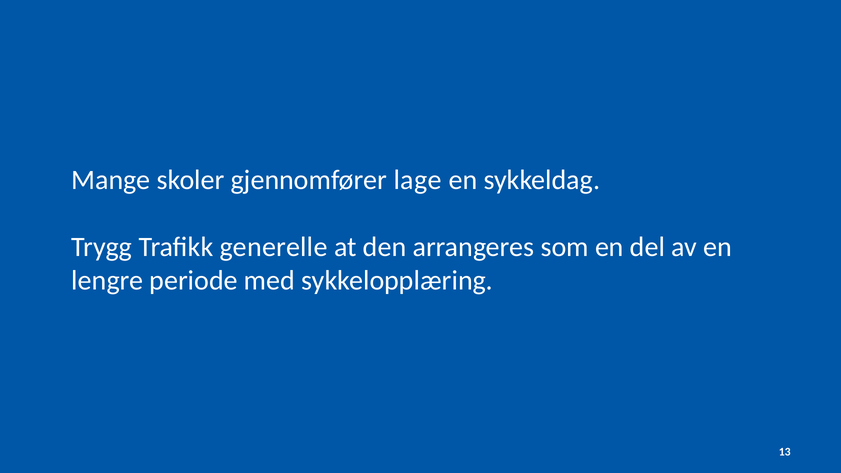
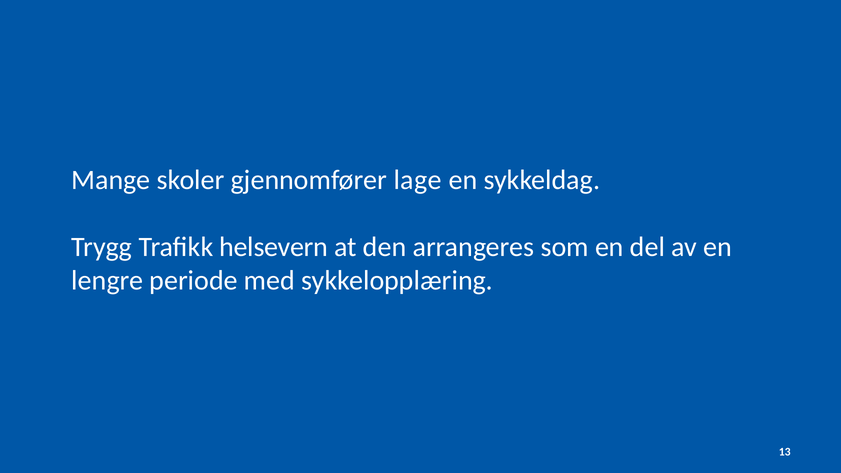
generelle: generelle -> helsevern (274, 247)
